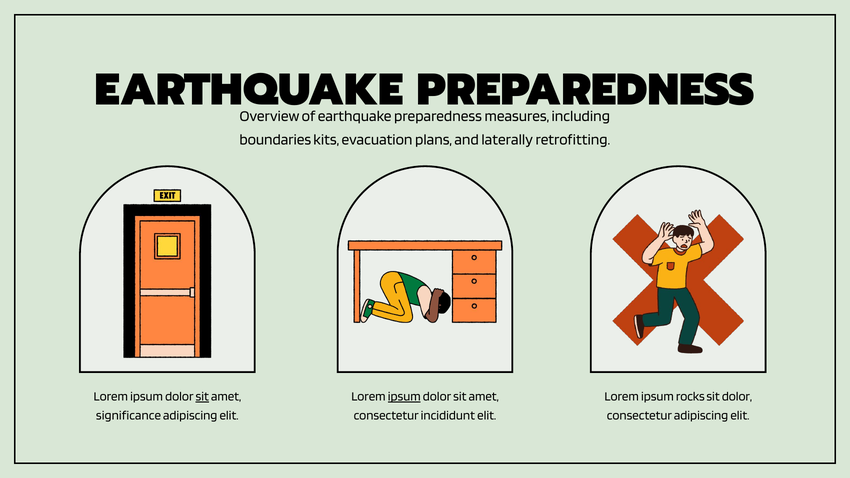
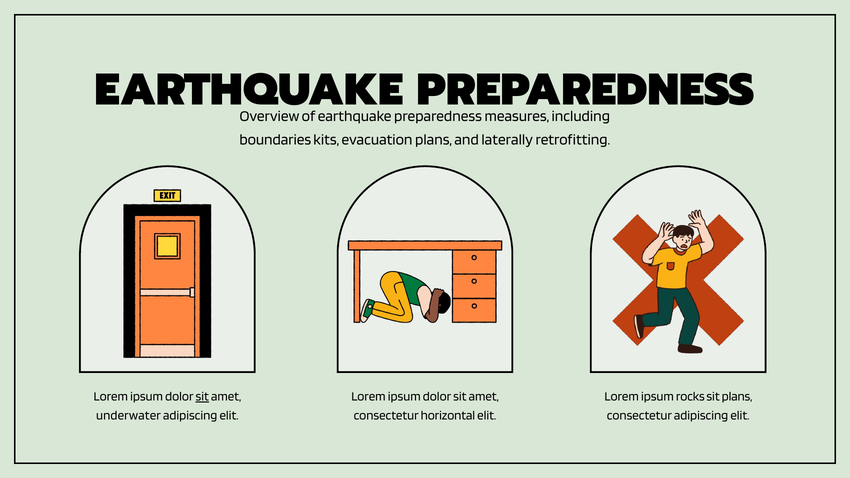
ipsum underline: present -> none (404, 397)
sit dolor: dolor -> plans (737, 397)
significance: significance -> underwater (128, 415)
incididunt: incididunt -> horizontal (448, 415)
